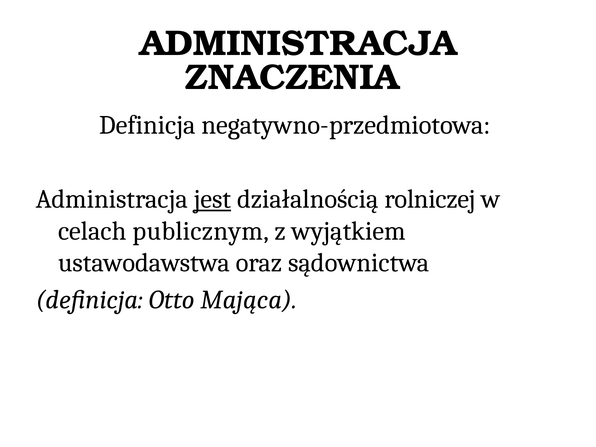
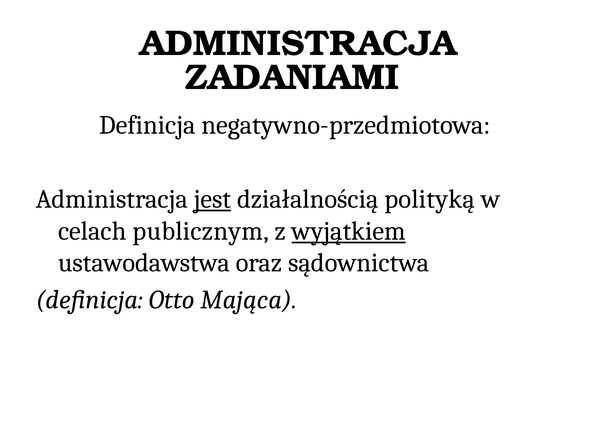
ZNACZENIA: ZNACZENIA -> ZADANIAMI (292, 78)
rolniczej: rolniczej -> polityką (430, 199)
wyjątkiem underline: none -> present (349, 231)
